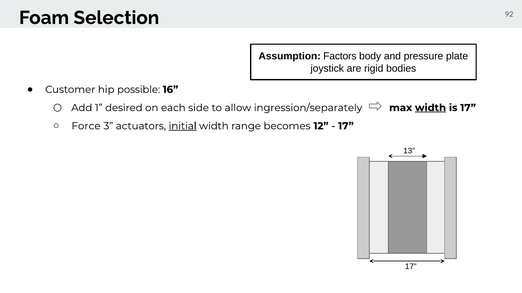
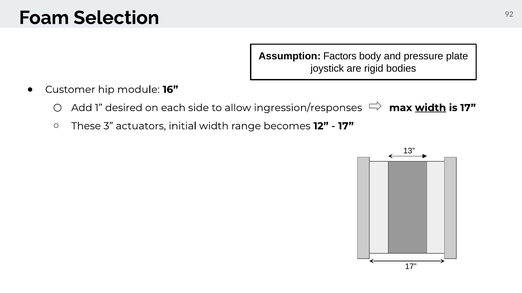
possible: possible -> module (138, 90)
ingression/separately: ingression/separately -> ingression/responses (308, 108)
Force: Force -> These (86, 126)
initial underline: present -> none (183, 126)
